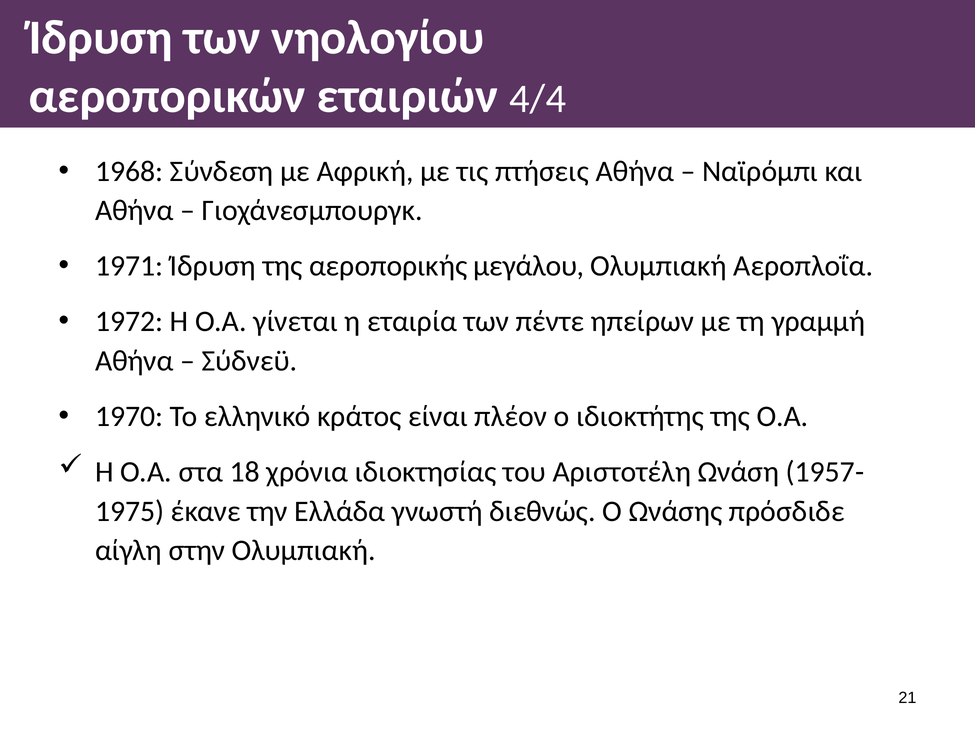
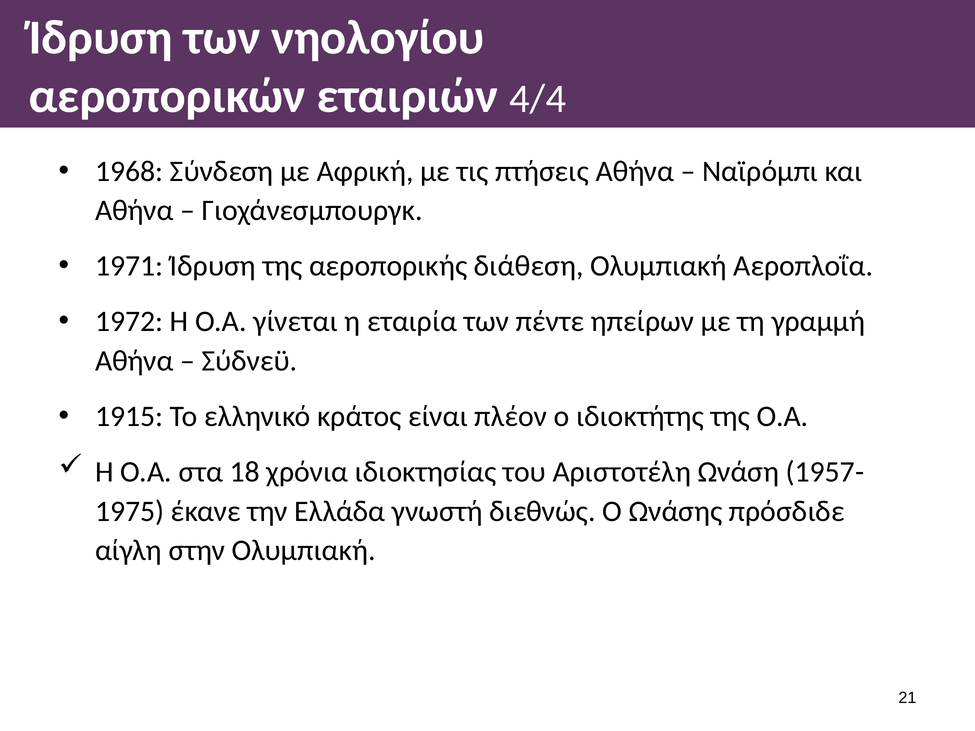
μεγάλου: μεγάλου -> διάθεση (529, 266)
1970: 1970 -> 1915 (129, 417)
